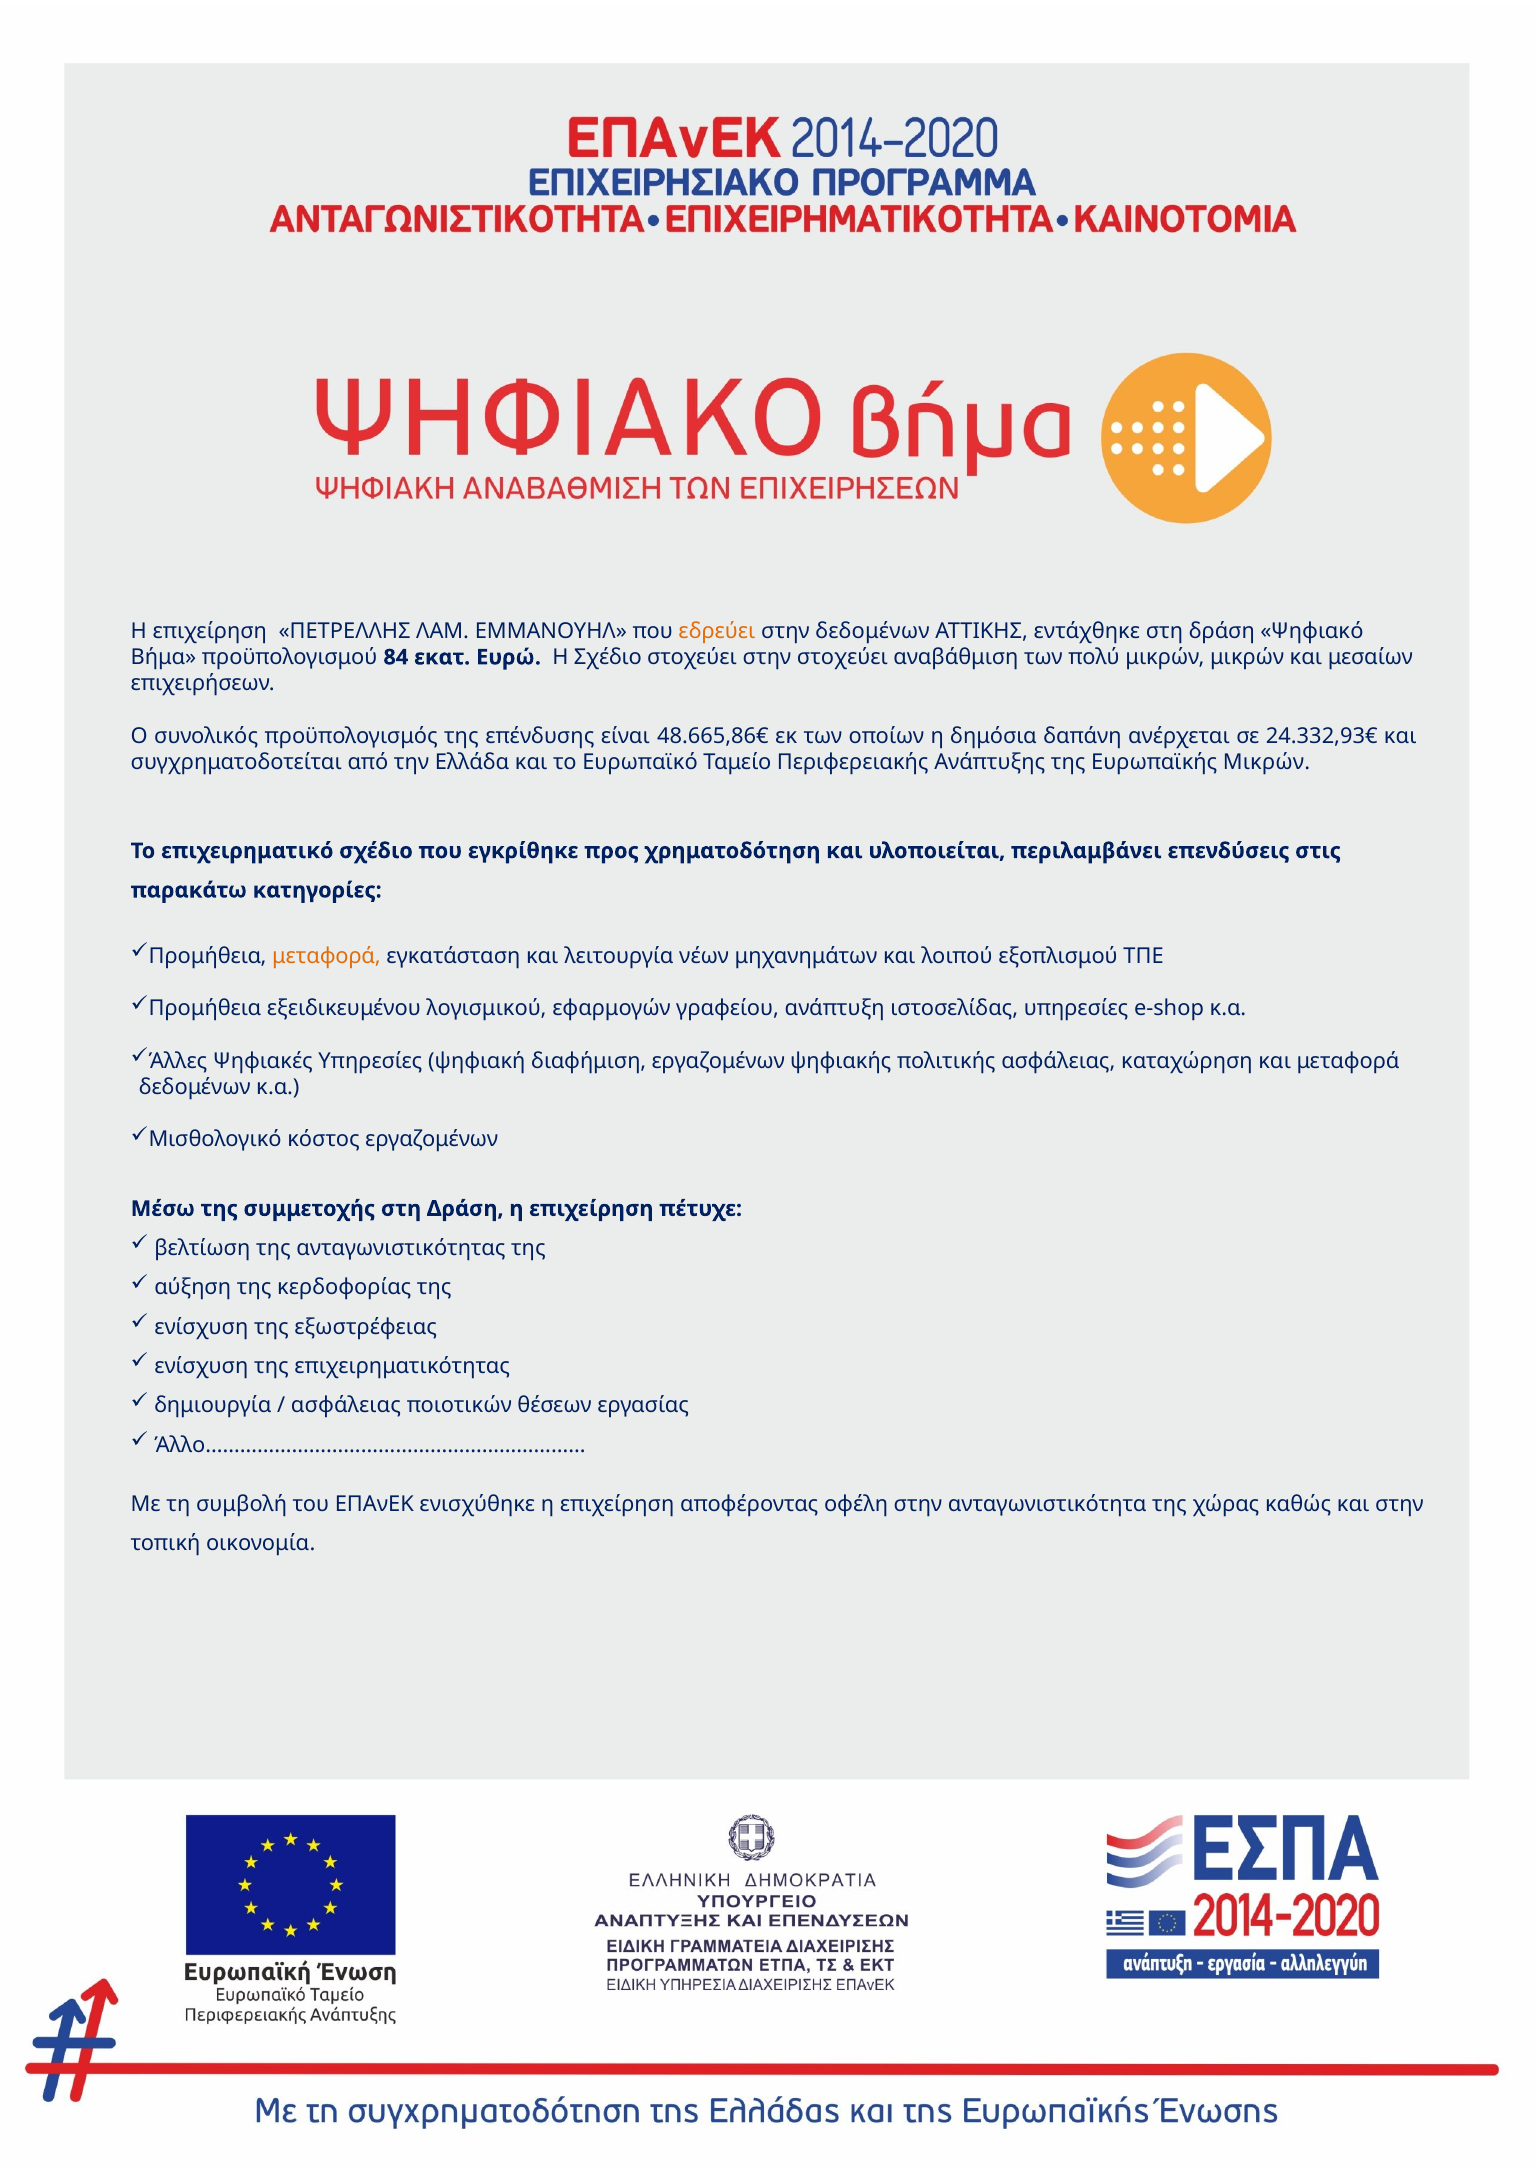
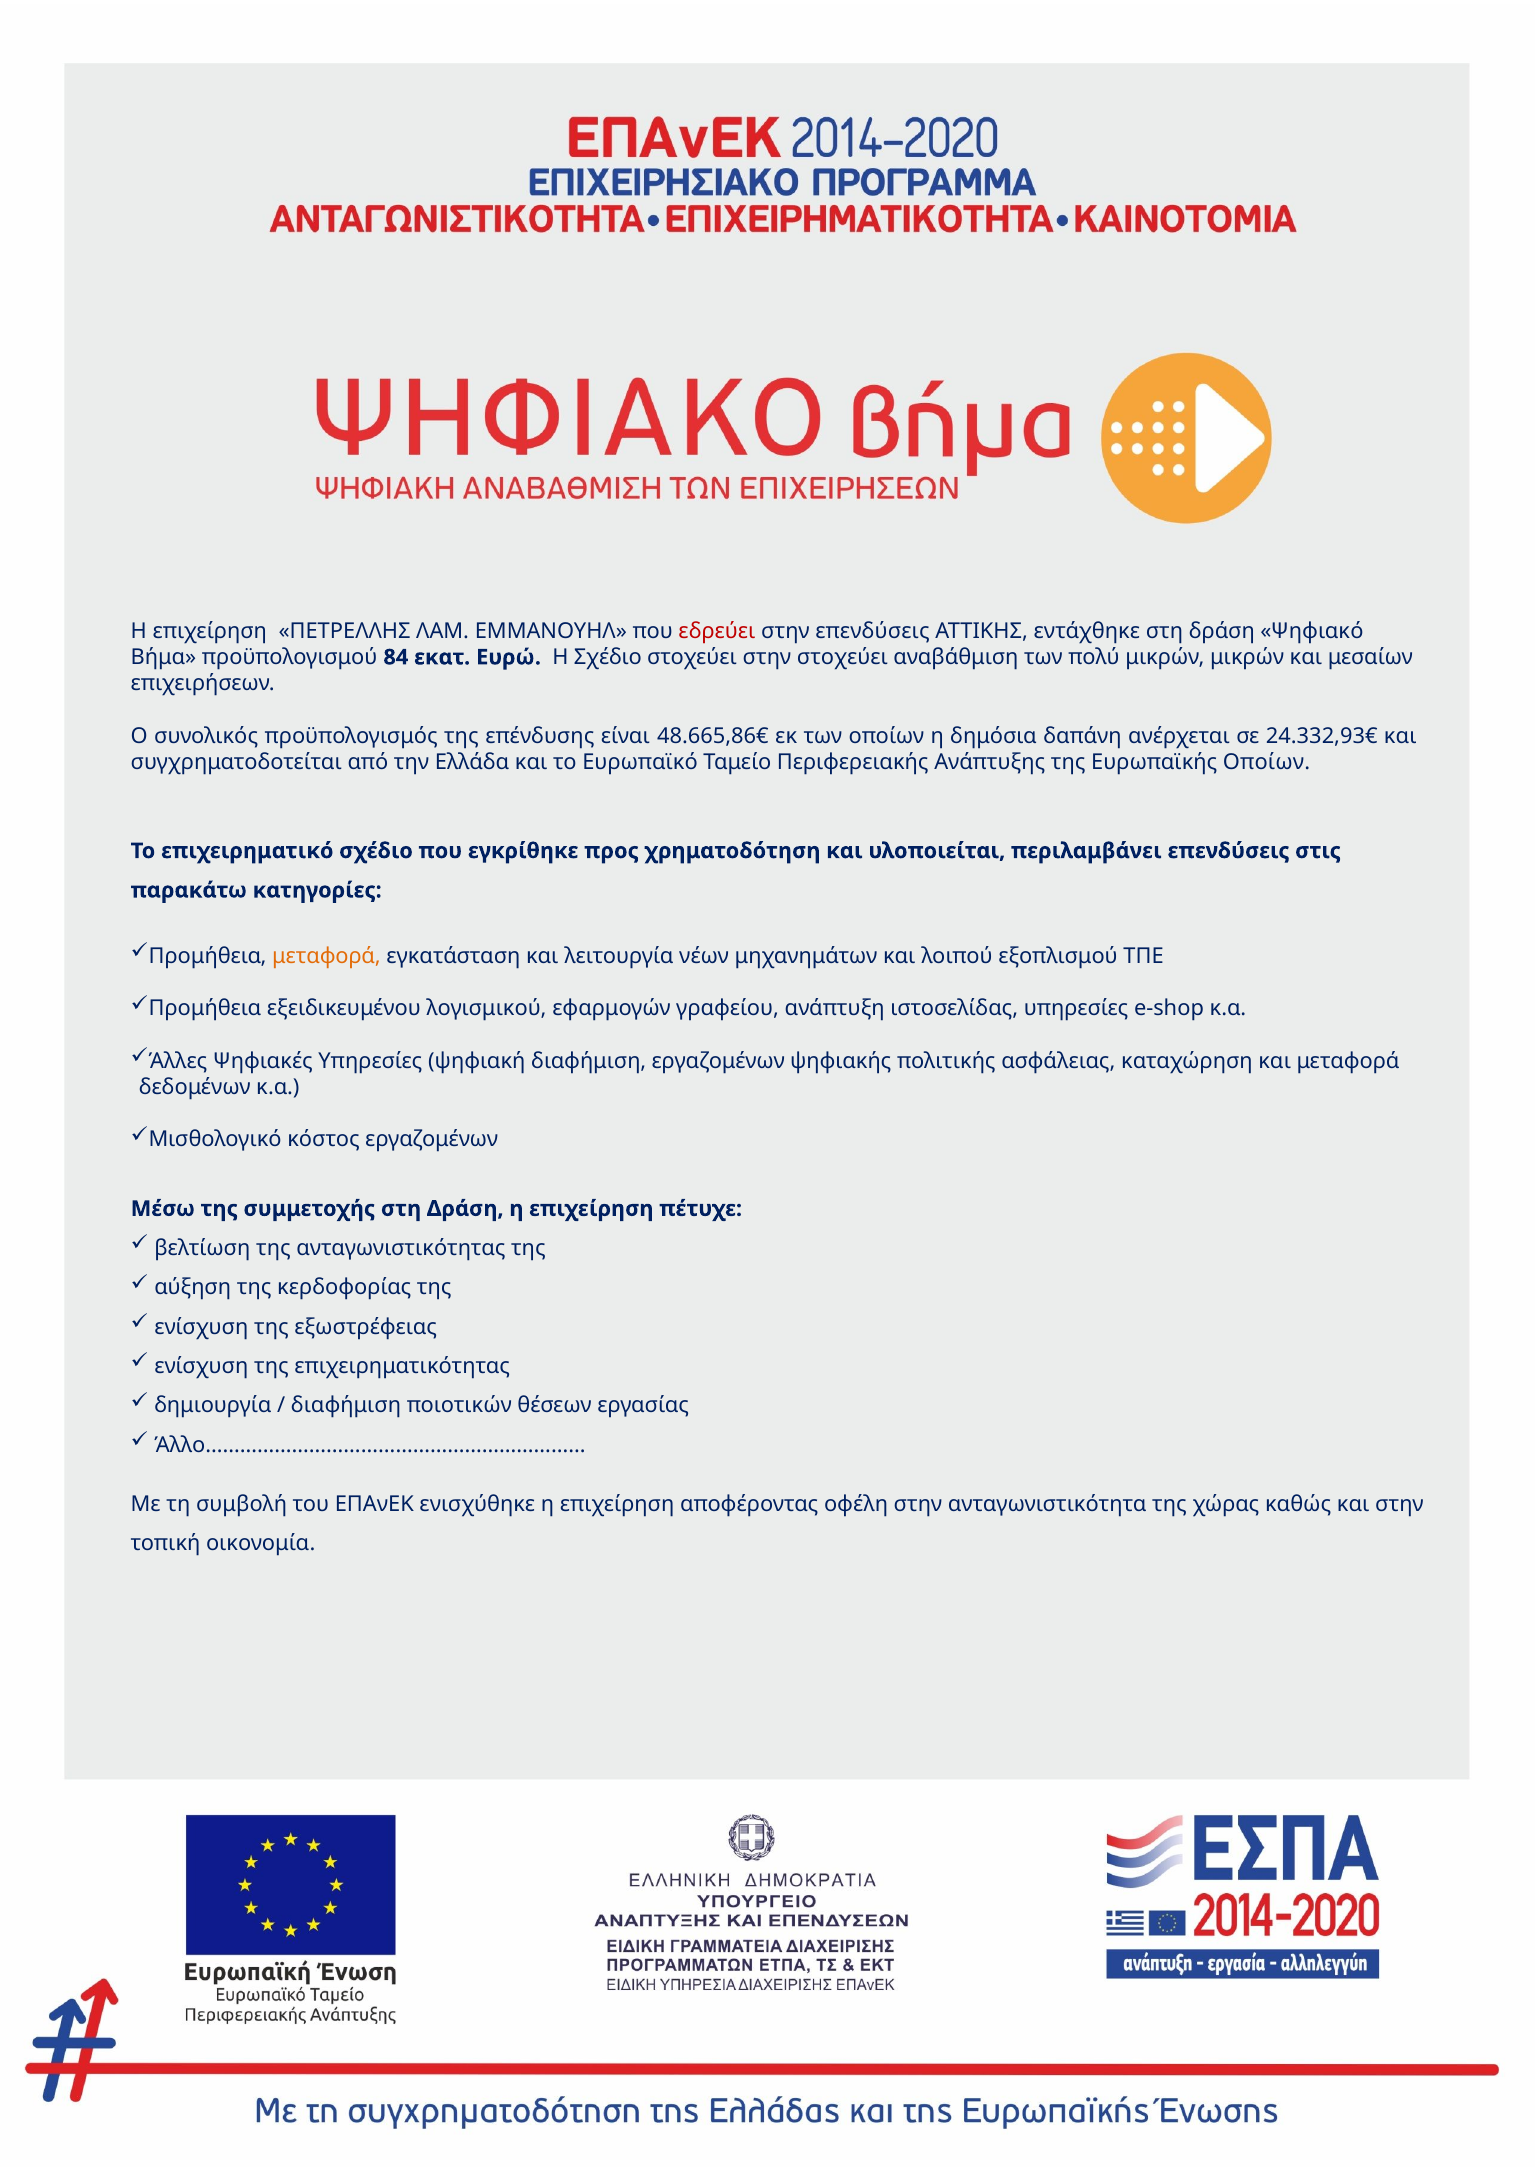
εδρεύει colour: orange -> red (717, 631)
στην δεδομένων: δεδομένων -> επενδύσεις (872, 631)
Ευρωπαϊκής Μικρών: Μικρών -> Οποίων (1267, 762)
ασφάλειας: ασφάλειας -> διαφήμιση (346, 1405)
